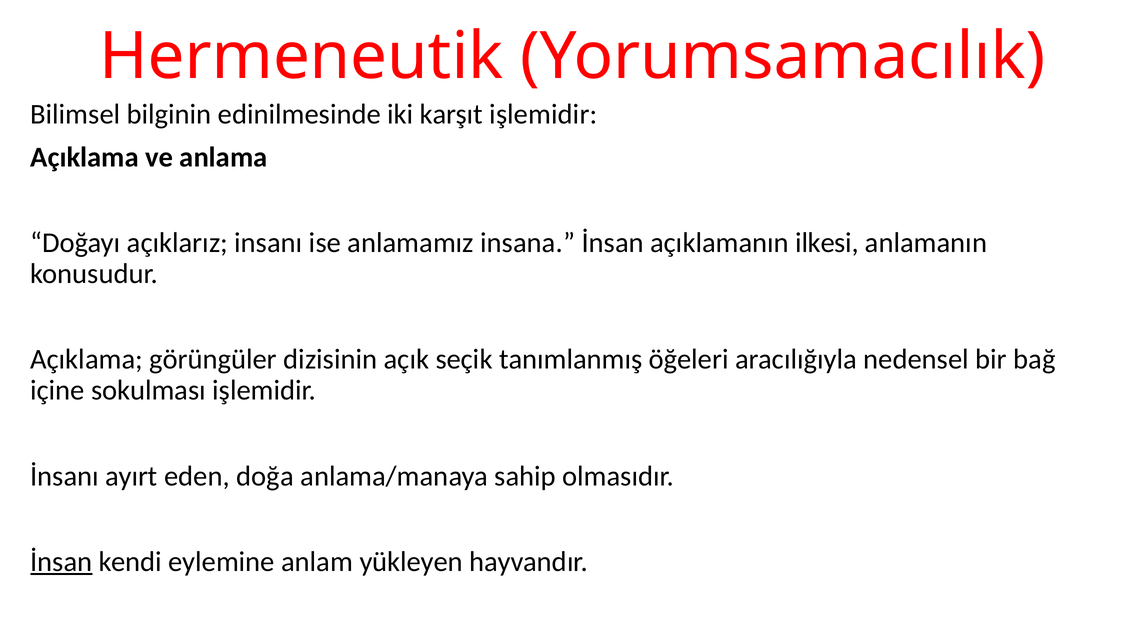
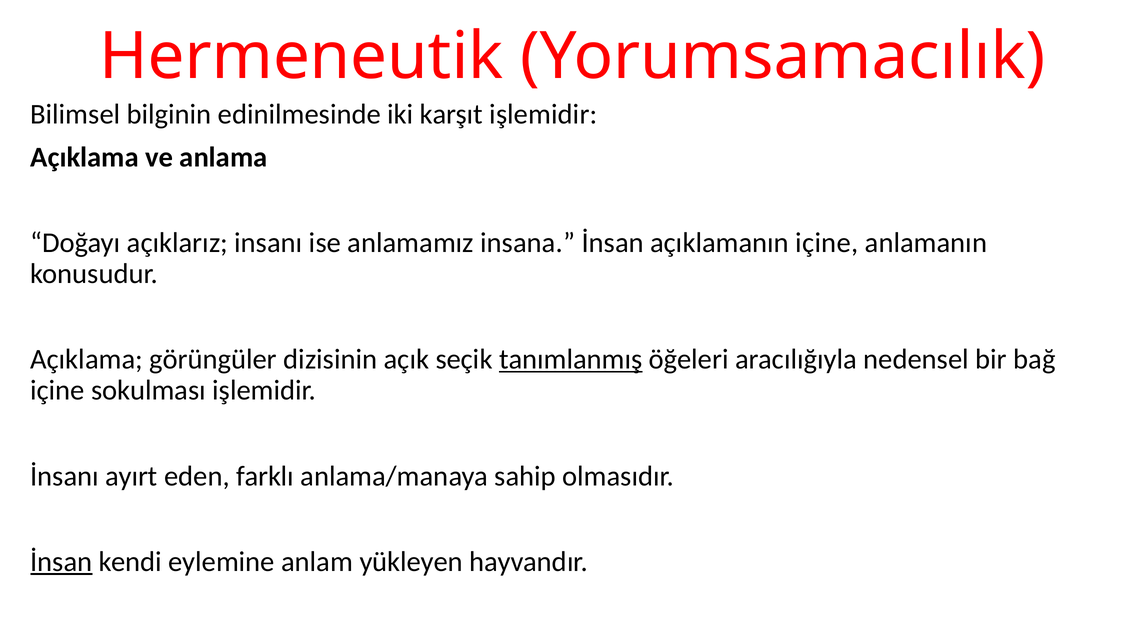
açıklamanın ilkesi: ilkesi -> içine (827, 243)
tanımlanmış underline: none -> present (571, 360)
doğa: doğa -> farklı (265, 476)
